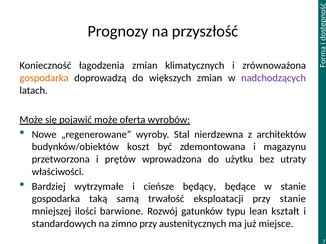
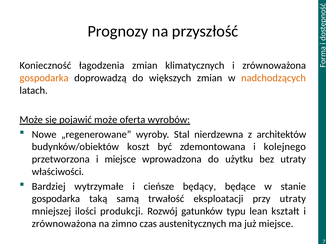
nadchodzących colour: purple -> orange (274, 78)
magazynu: magazynu -> kolejnego (285, 147)
i prętów: prętów -> miejsce (120, 160)
przy stanie: stanie -> utraty (293, 199)
barwione: barwione -> produkcji (122, 212)
standardowych: standardowych -> zrównoważona (64, 224)
zimno przy: przy -> czas (148, 224)
